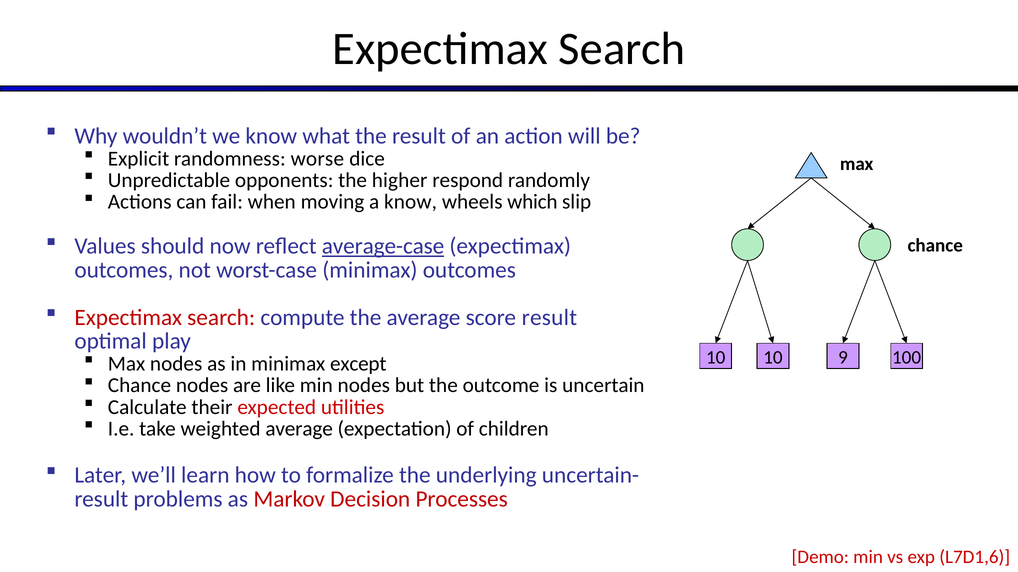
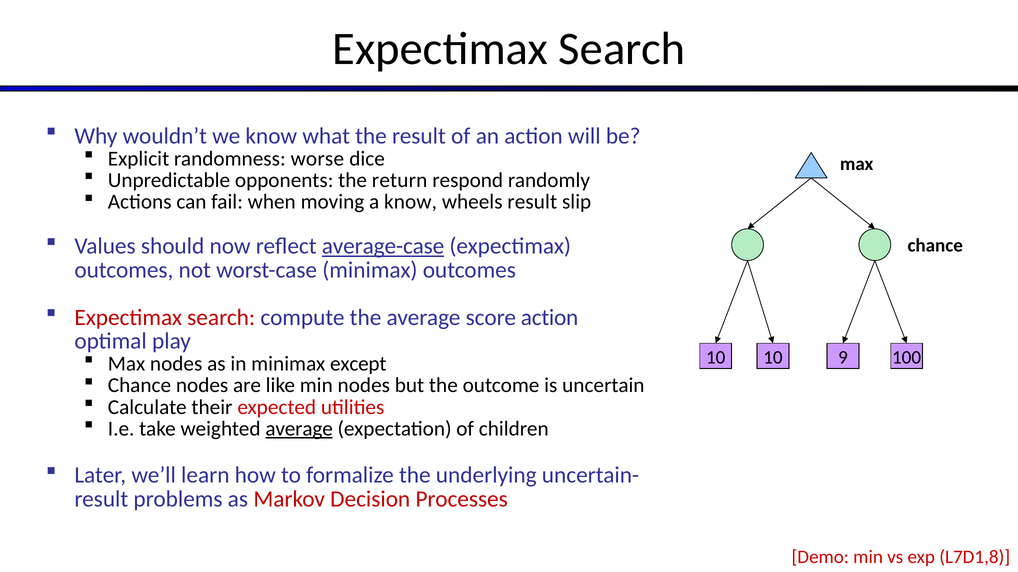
higher: higher -> return (400, 180)
wheels which: which -> result (532, 202)
score result: result -> action (550, 318)
average underline: none -> present (299, 429)
L7D1,6: L7D1,6 -> L7D1,8 (975, 557)
